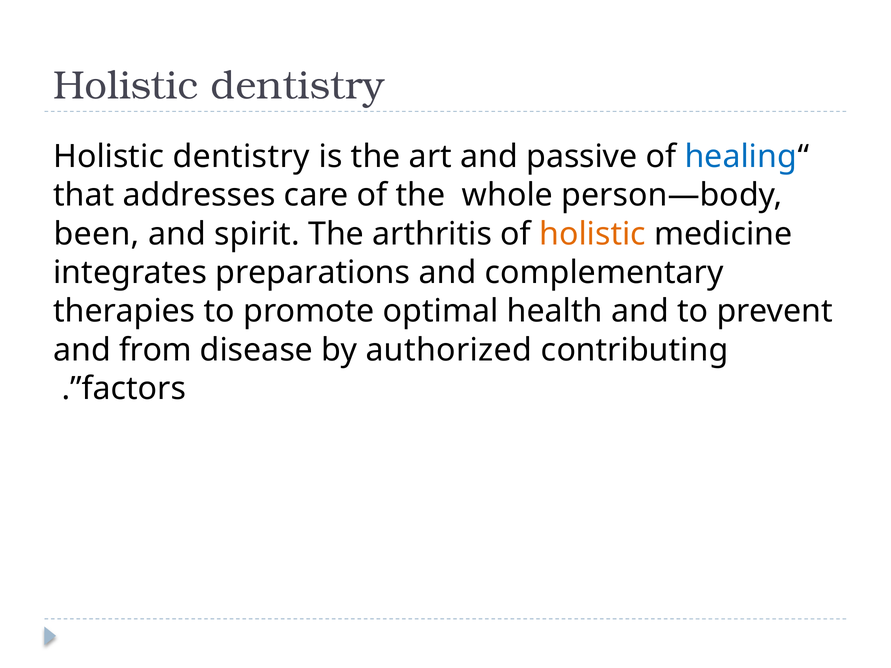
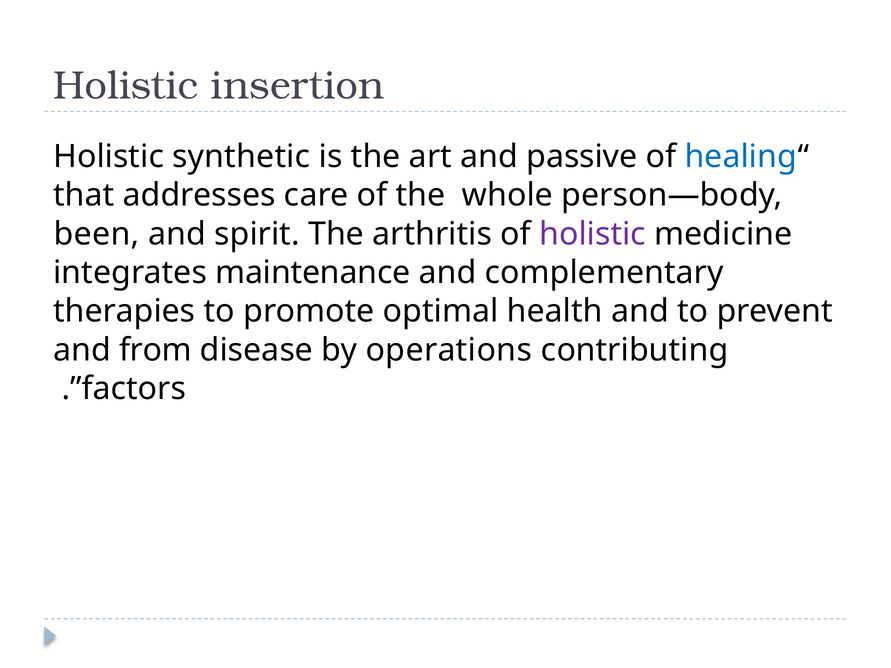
dentistry: dentistry -> insertion (298, 86)
dentistry: dentistry -> synthetic (241, 157)
holistic colour: orange -> purple (593, 234)
preparations: preparations -> maintenance (313, 273)
authorized: authorized -> operations (449, 350)
